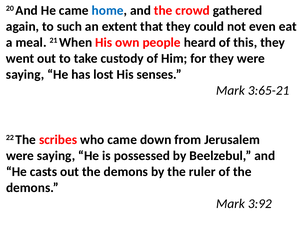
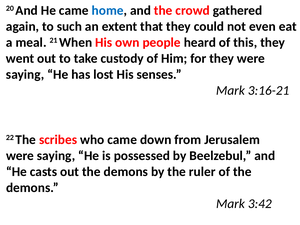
3:65-21: 3:65-21 -> 3:16-21 (269, 90)
3:92: 3:92 -> 3:42 (260, 204)
